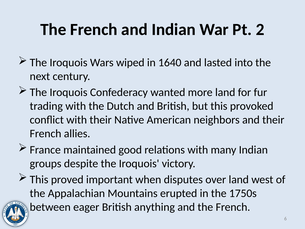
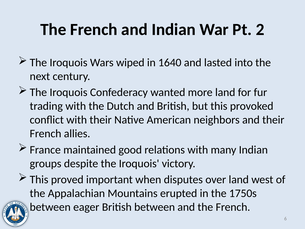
British anything: anything -> between (155, 207)
